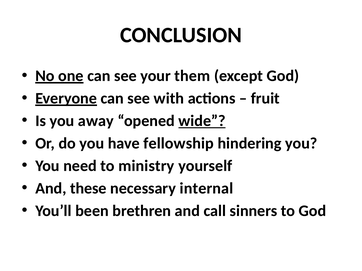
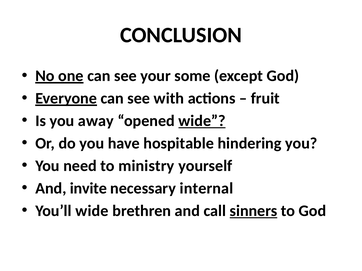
them: them -> some (192, 76)
fellowship: fellowship -> hospitable (179, 144)
these: these -> invite (88, 189)
You’ll been: been -> wide (92, 211)
sinners underline: none -> present (254, 211)
